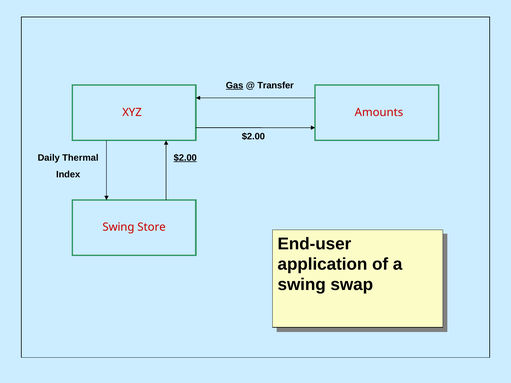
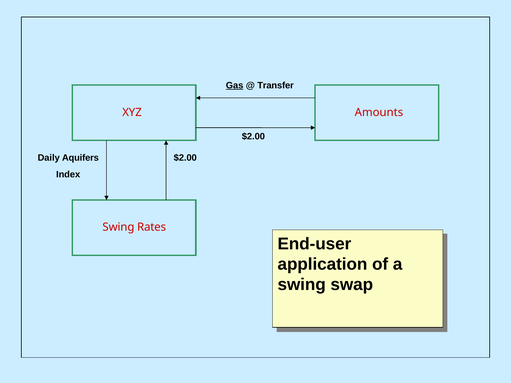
Thermal: Thermal -> Aquifers (80, 158)
$2.00 underline: present -> none (185, 158)
Store: Store -> Rates (152, 227)
